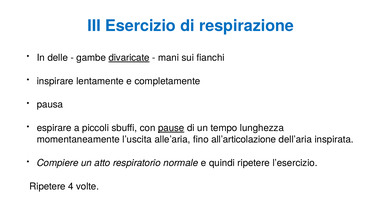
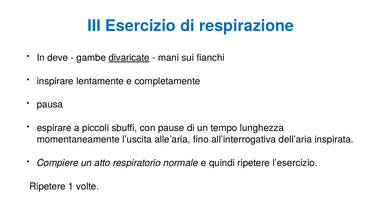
delle: delle -> deve (58, 58)
pause underline: present -> none (171, 128)
all’articolazione: all’articolazione -> all’interrogativa (244, 140)
4: 4 -> 1 (71, 187)
